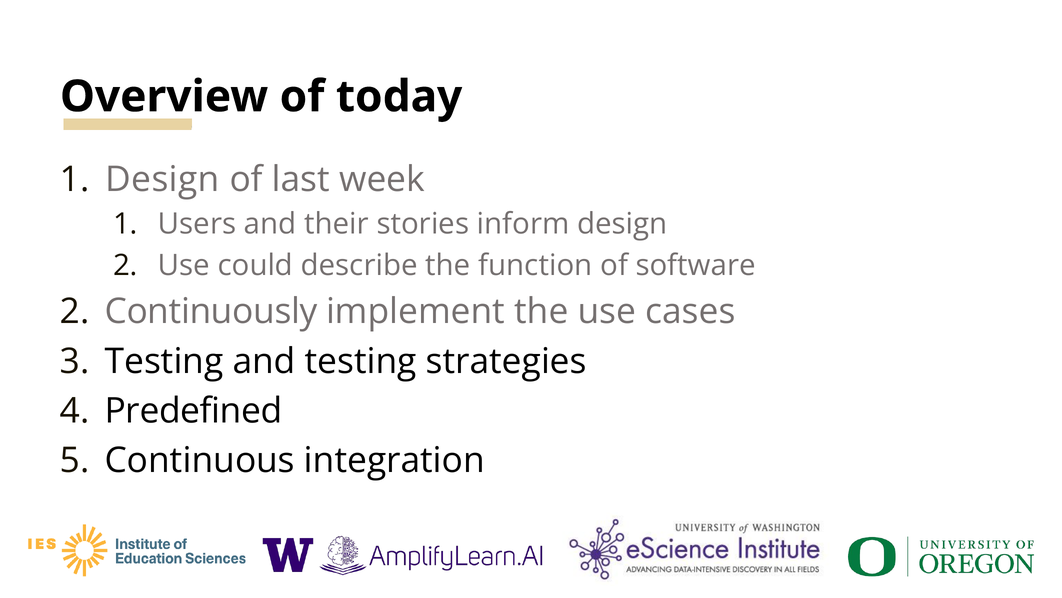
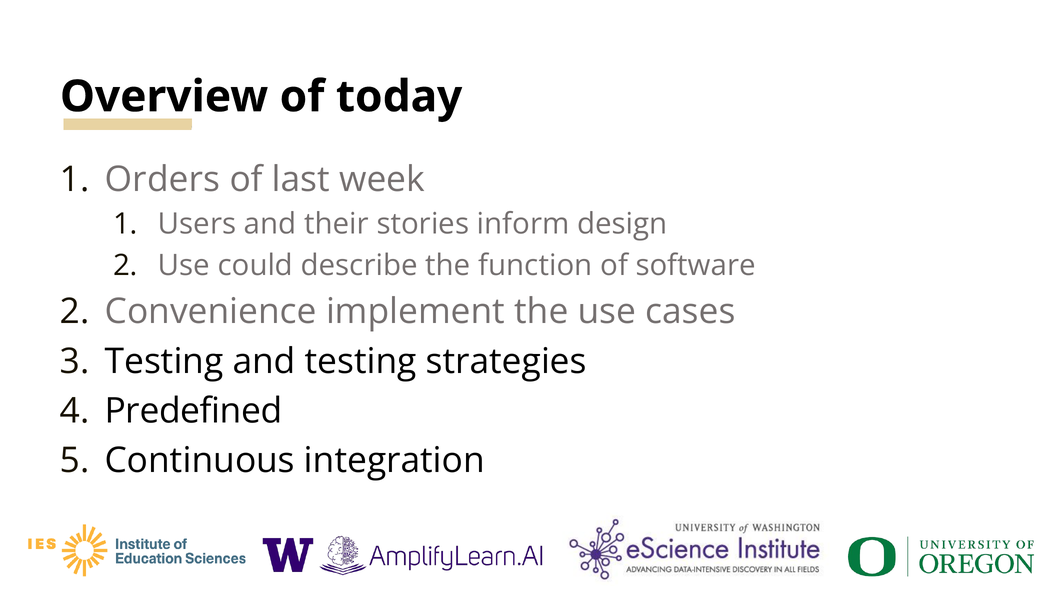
Design: Design -> Orders (163, 179)
Continuously: Continuously -> Convenience (211, 311)
